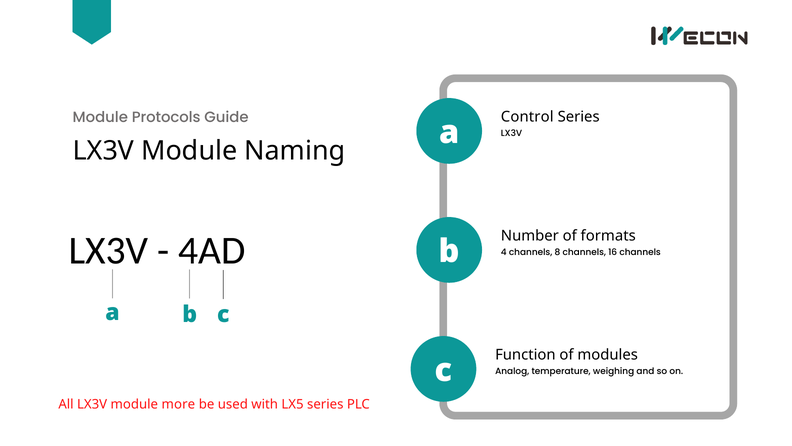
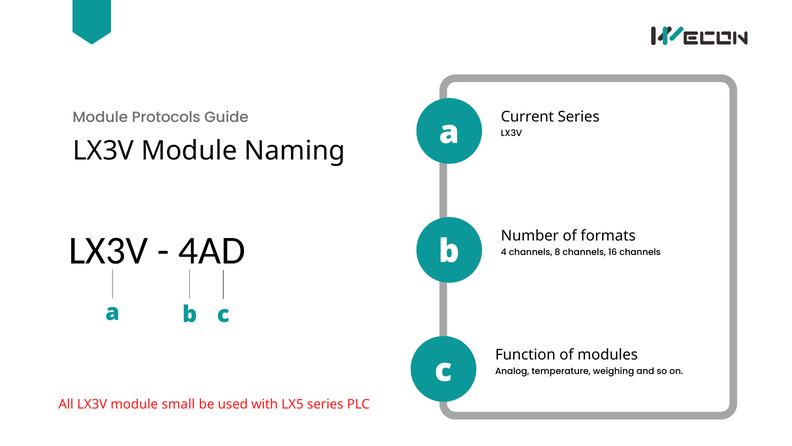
Control: Control -> Current (527, 117)
more: more -> small (178, 404)
